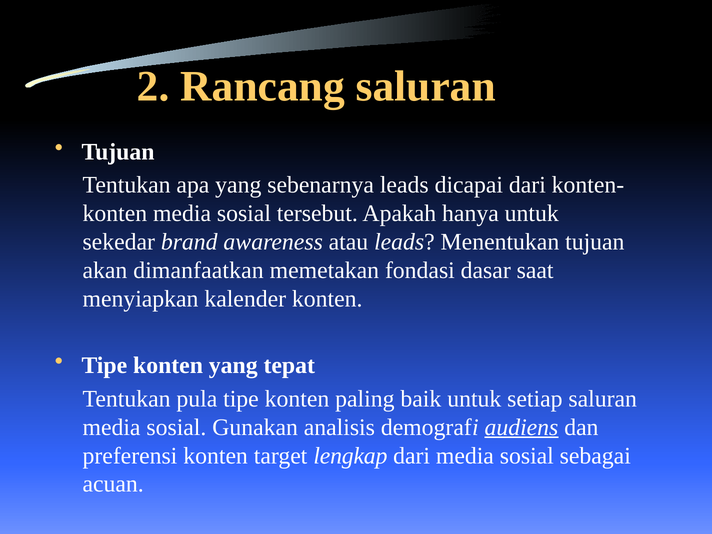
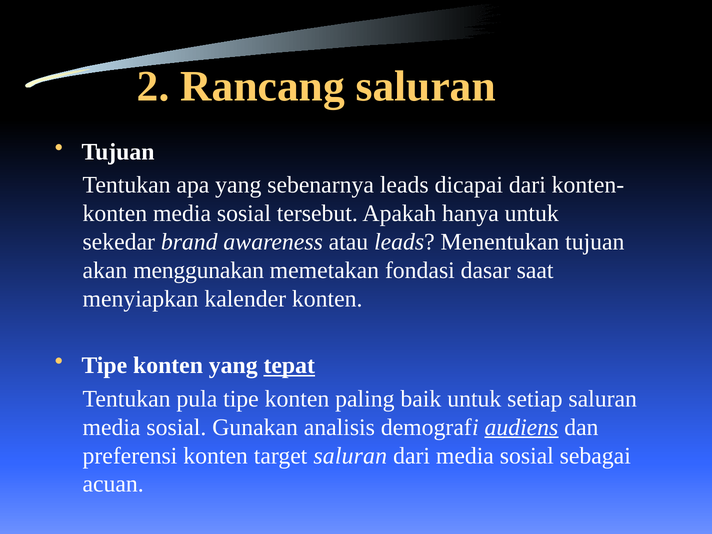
dimanfaatkan: dimanfaatkan -> menggunakan (199, 271)
tepat underline: none -> present (289, 365)
target lengkap: lengkap -> saluran (350, 456)
